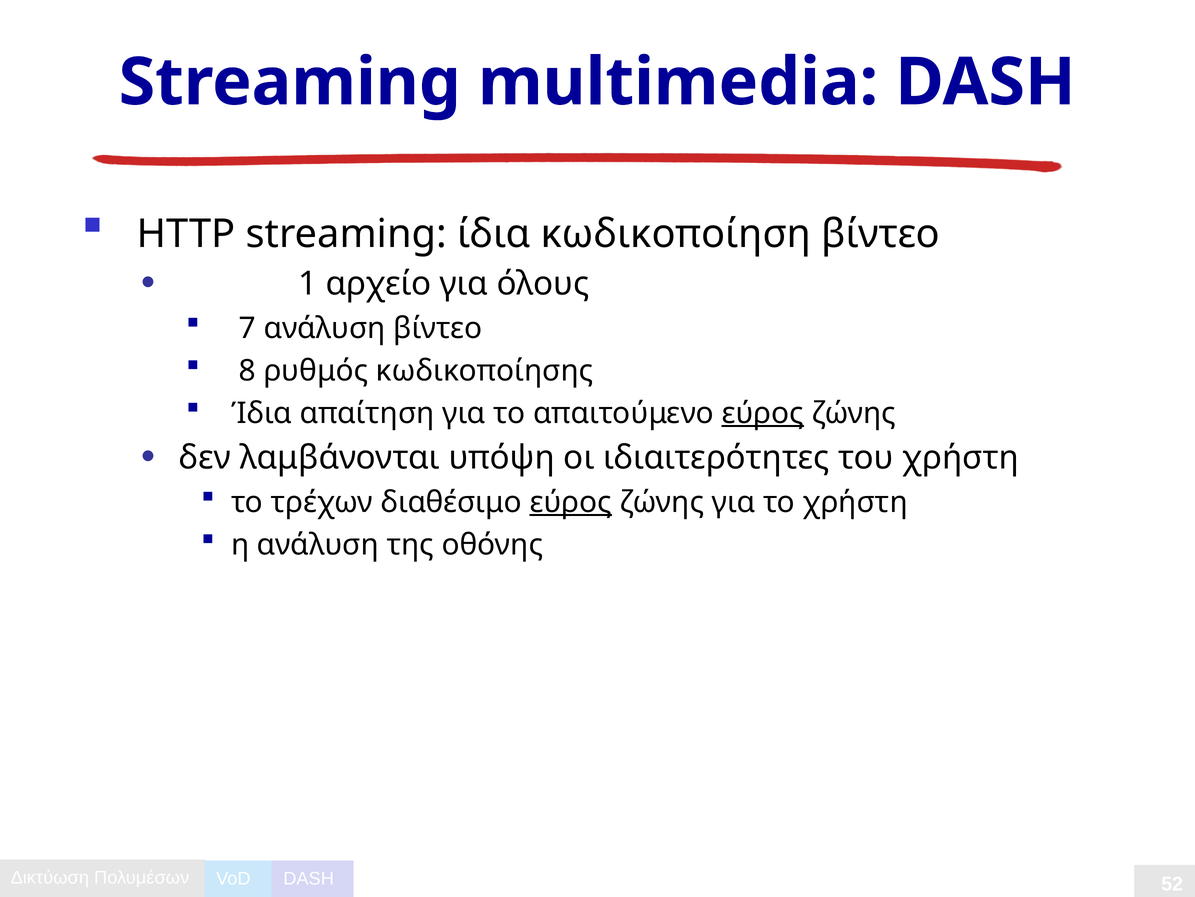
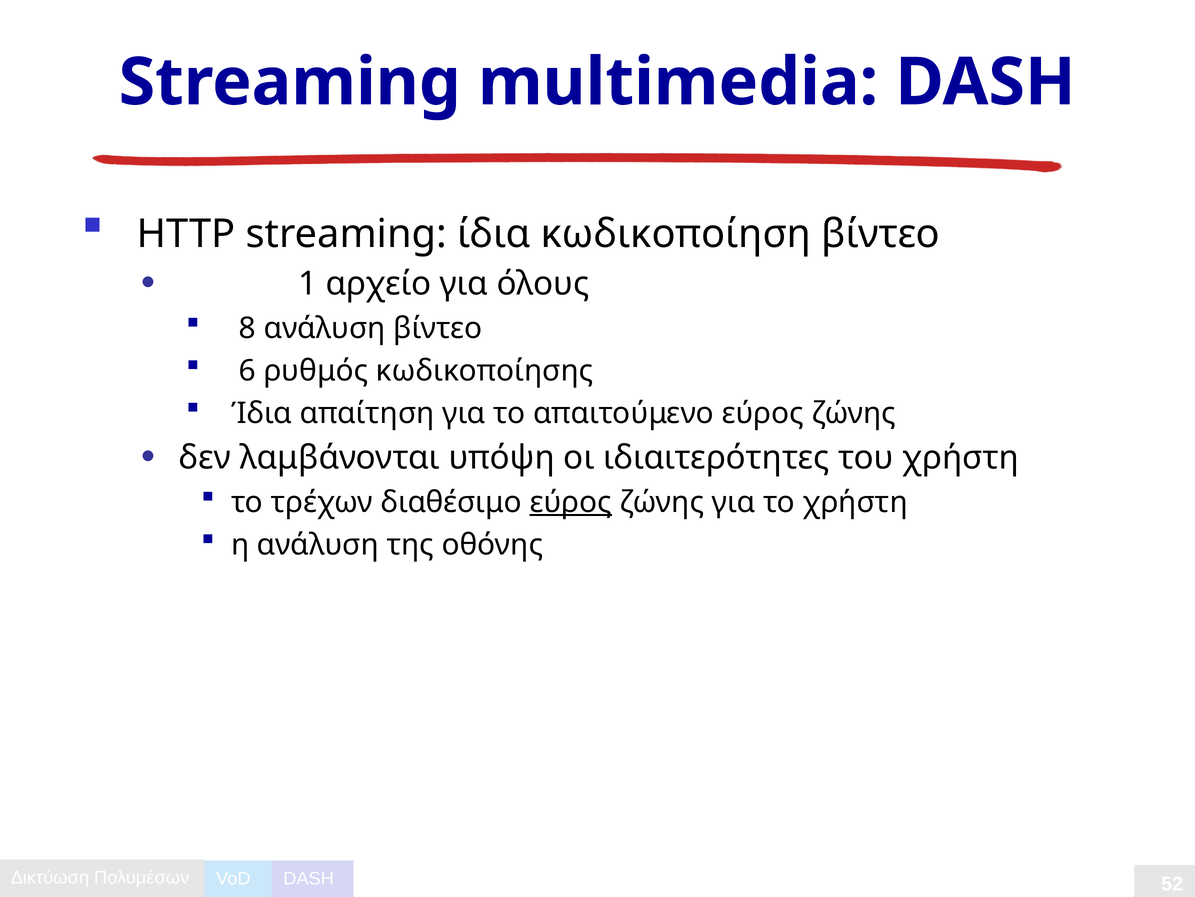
7: 7 -> 8 (247, 328)
8: 8 -> 6 (247, 370)
εύρος underline: present -> none (763, 413)
